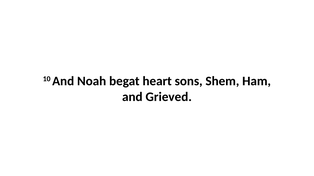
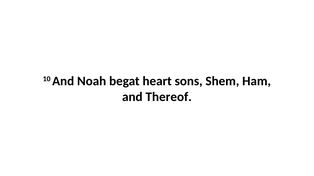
Grieved: Grieved -> Thereof (169, 97)
